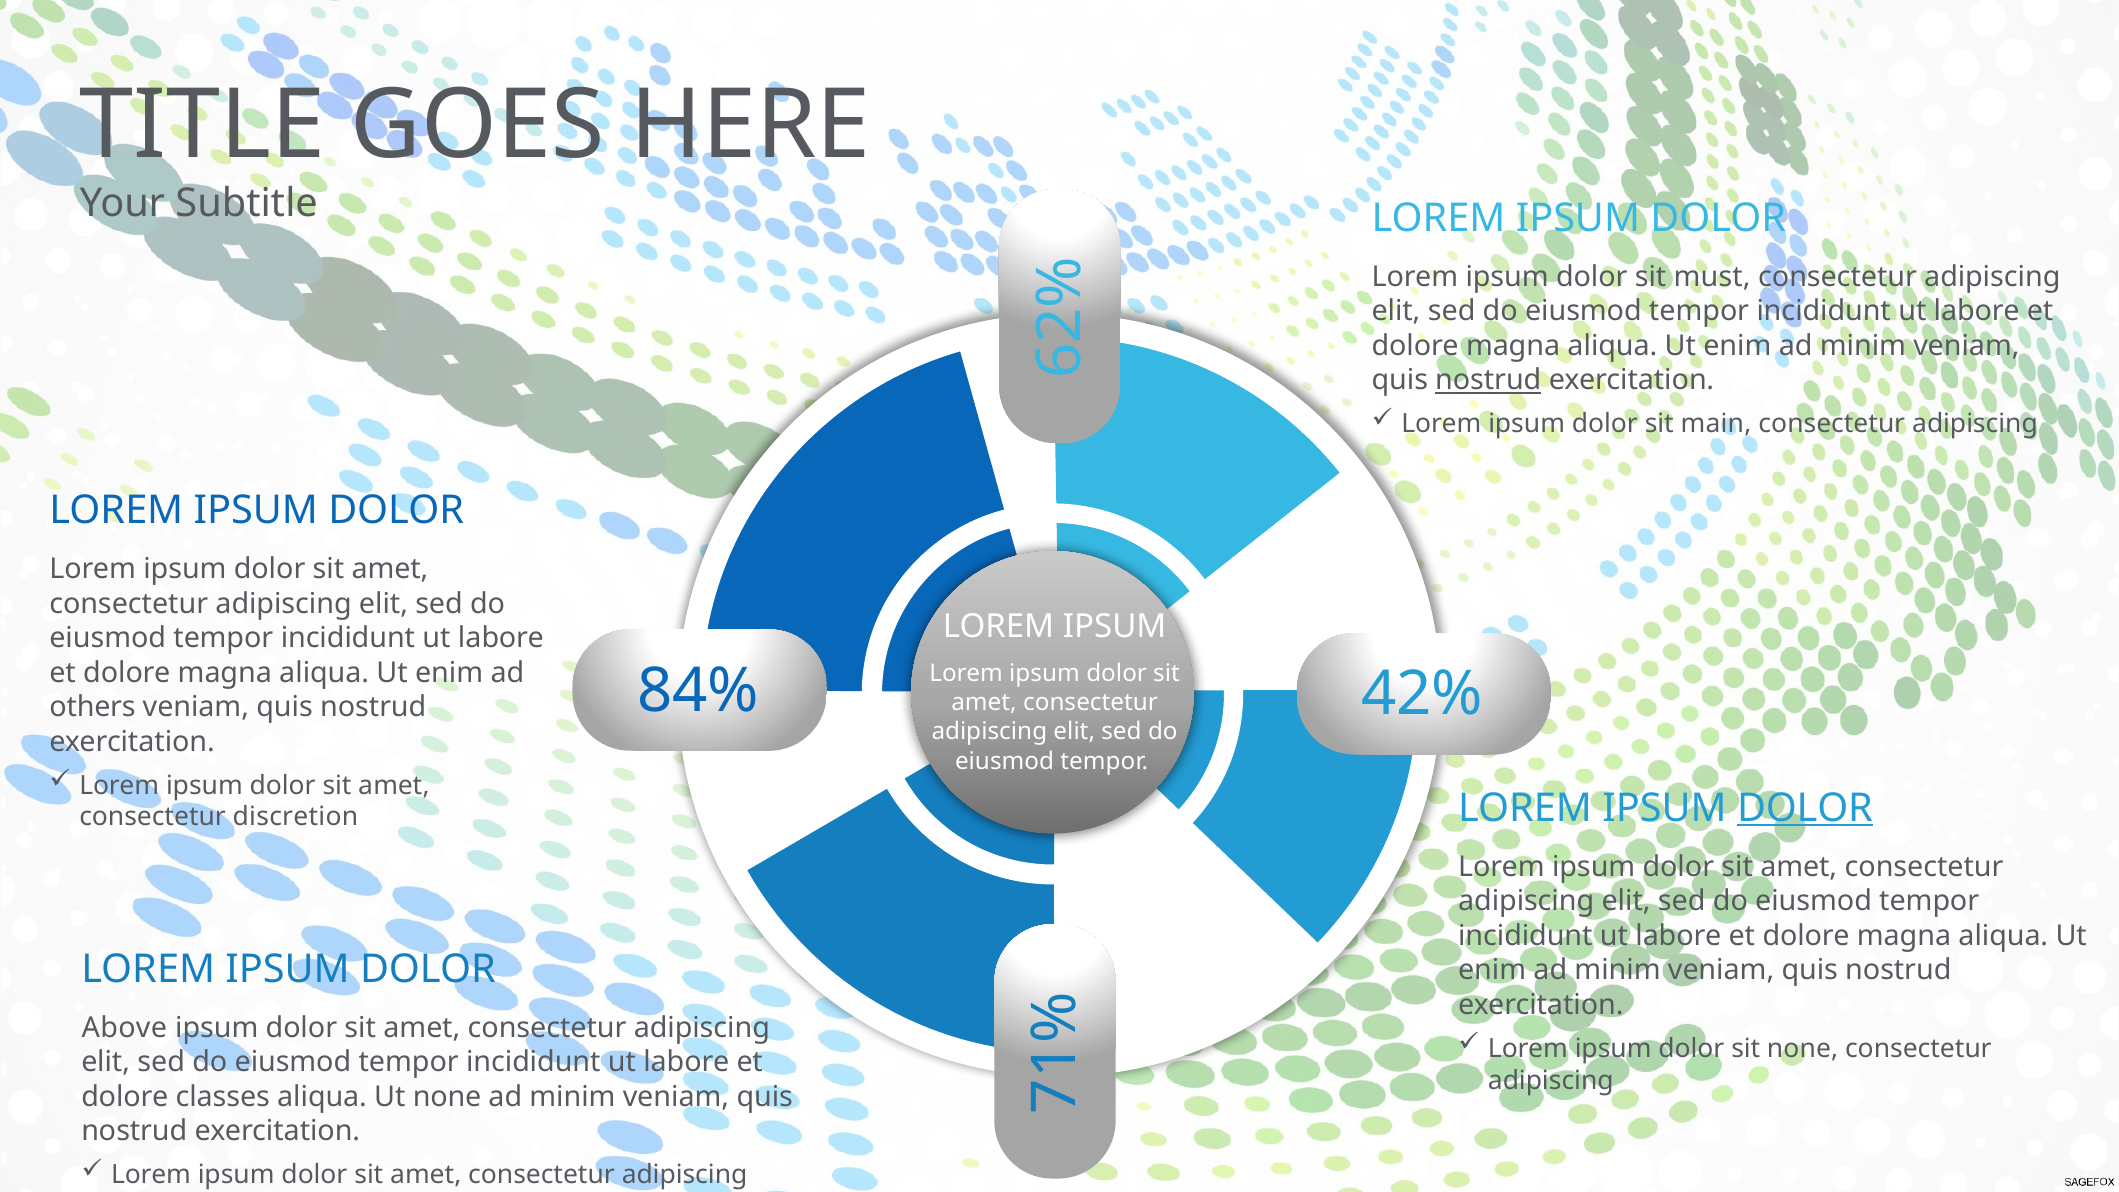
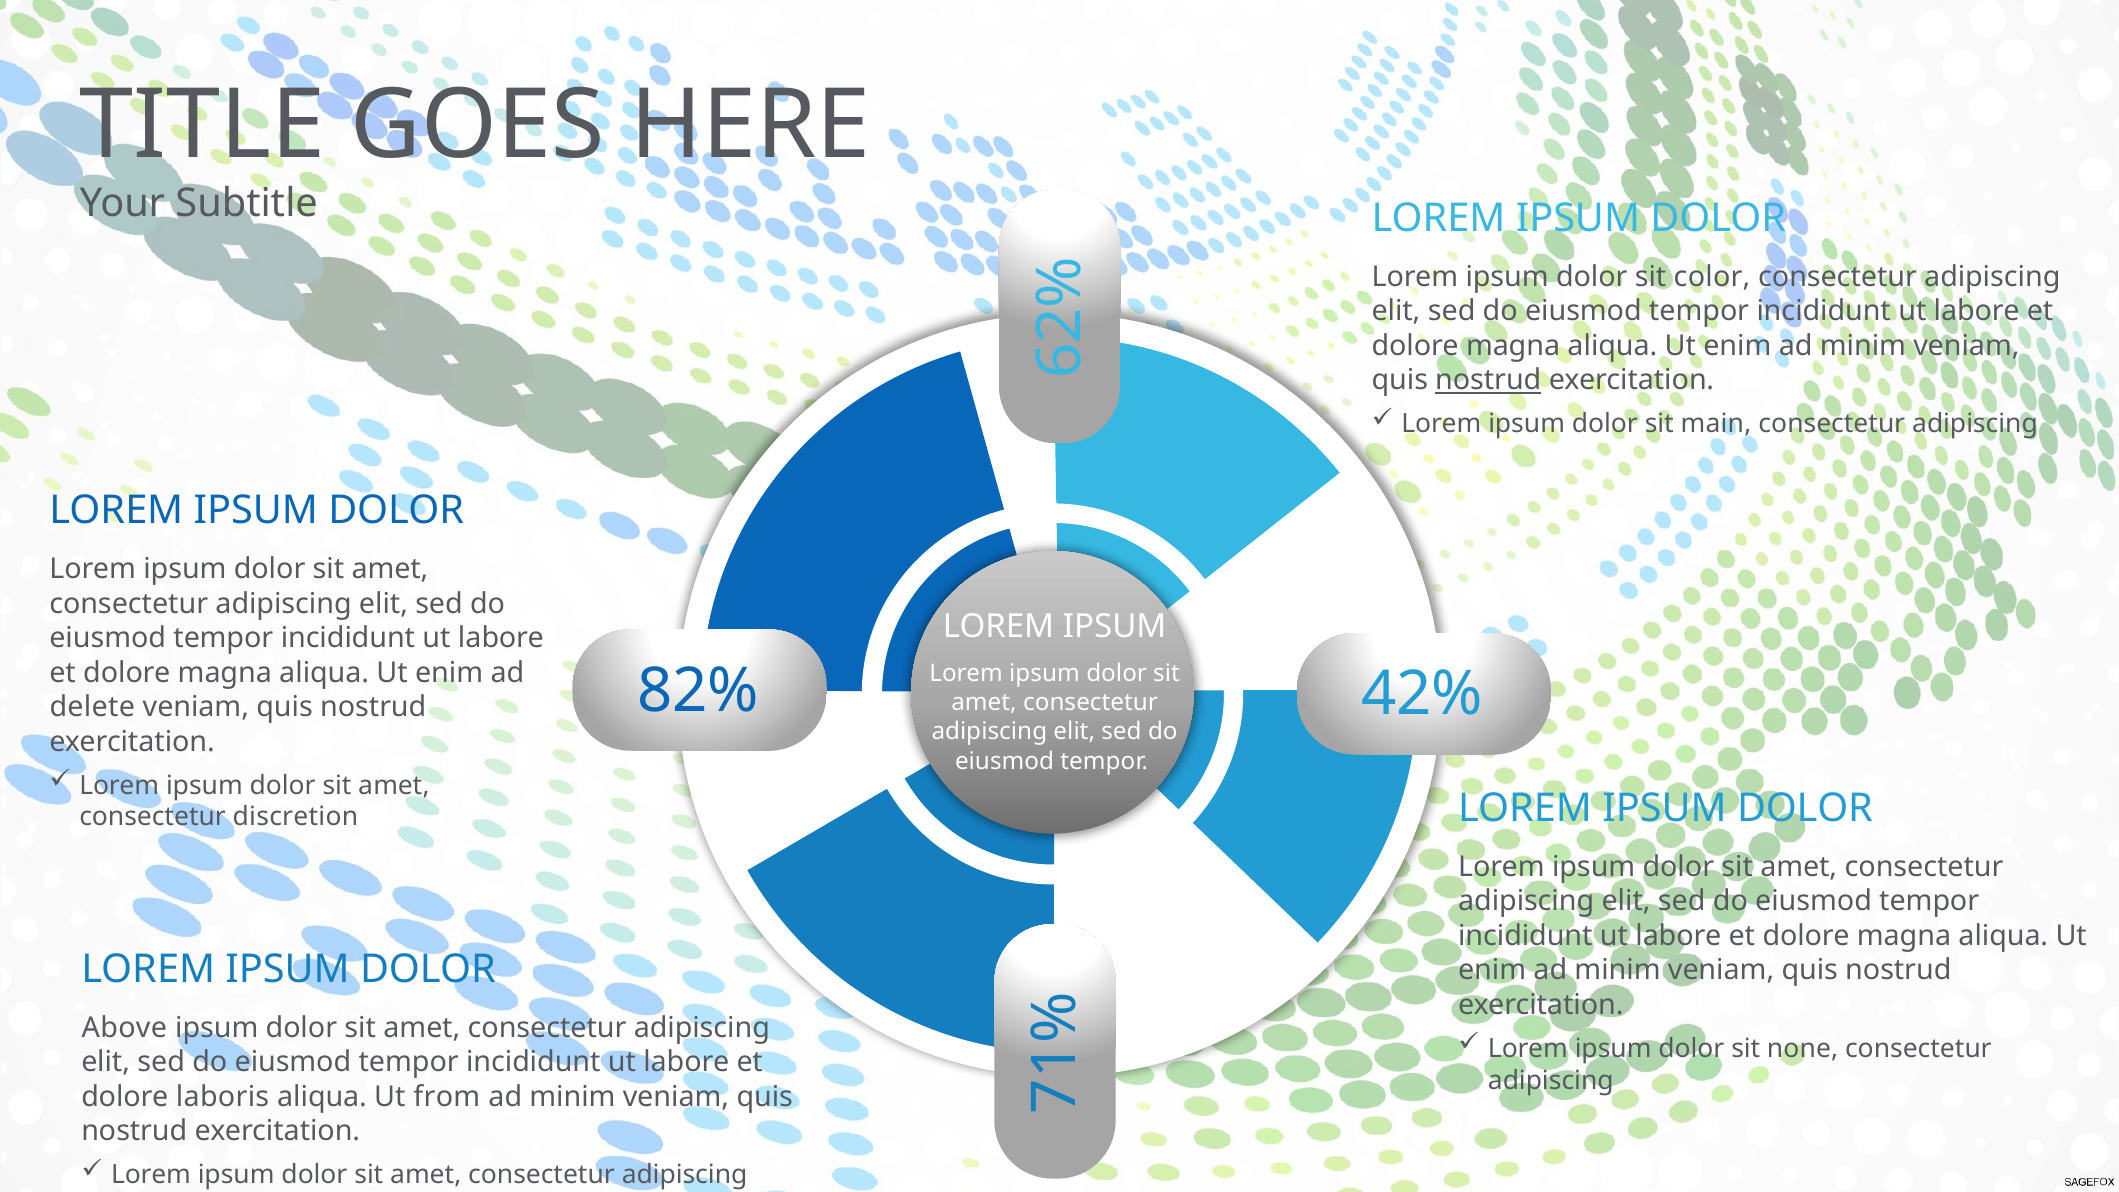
must: must -> color (1712, 277)
84%: 84% -> 82% (698, 691)
others: others -> delete (92, 707)
DOLOR underline: present -> none (1805, 808)
classes: classes -> laboris (223, 1097)
Ut none: none -> from (447, 1097)
